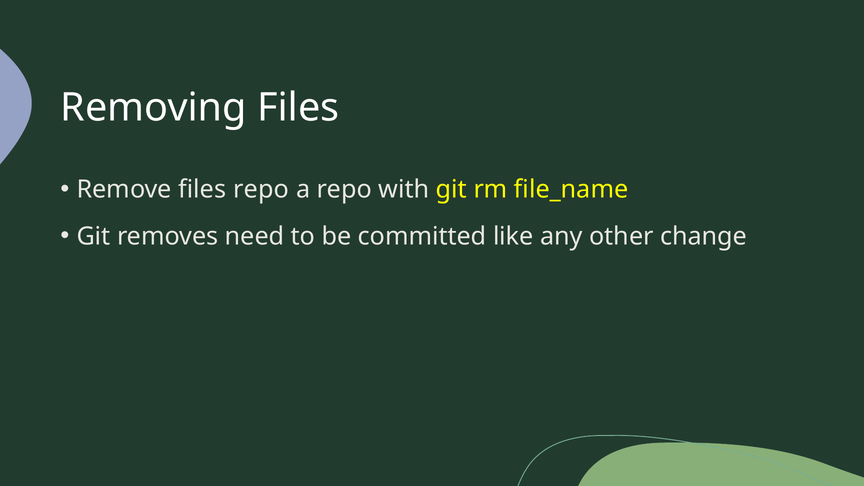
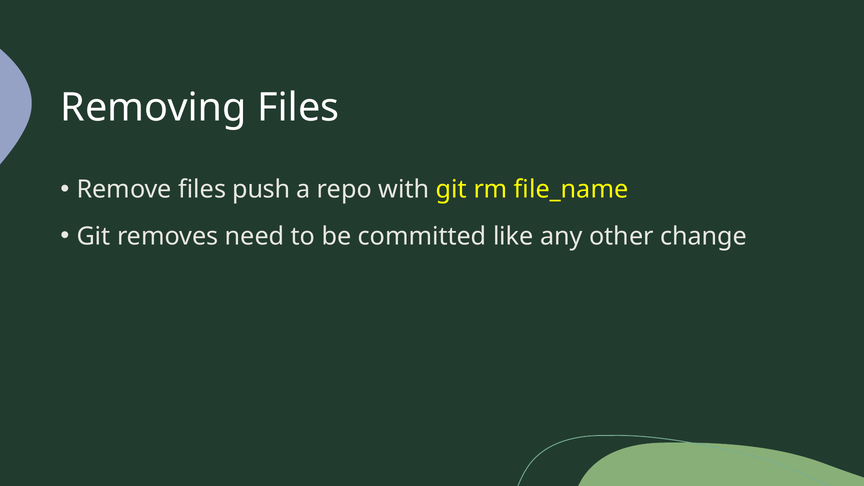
files repo: repo -> push (261, 190)
